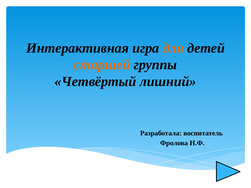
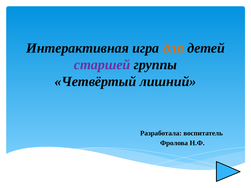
старшей colour: orange -> purple (102, 65)
